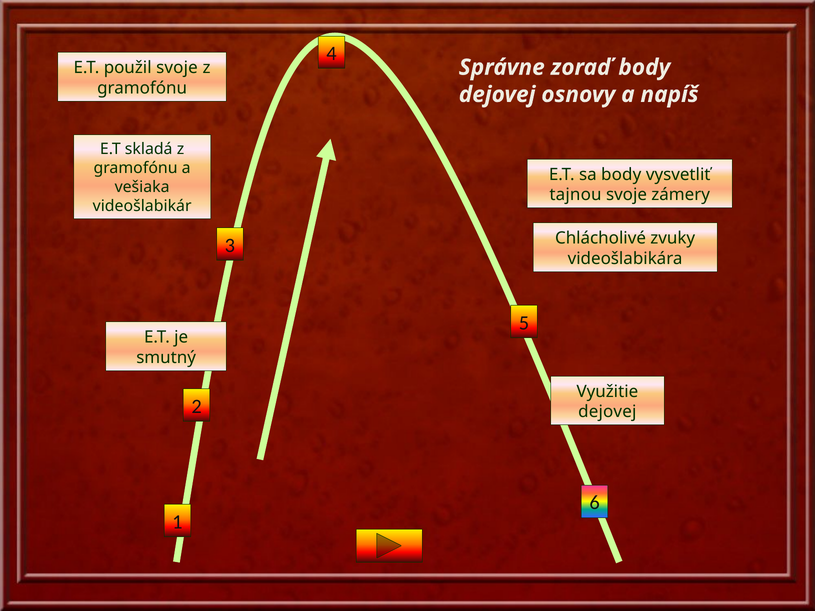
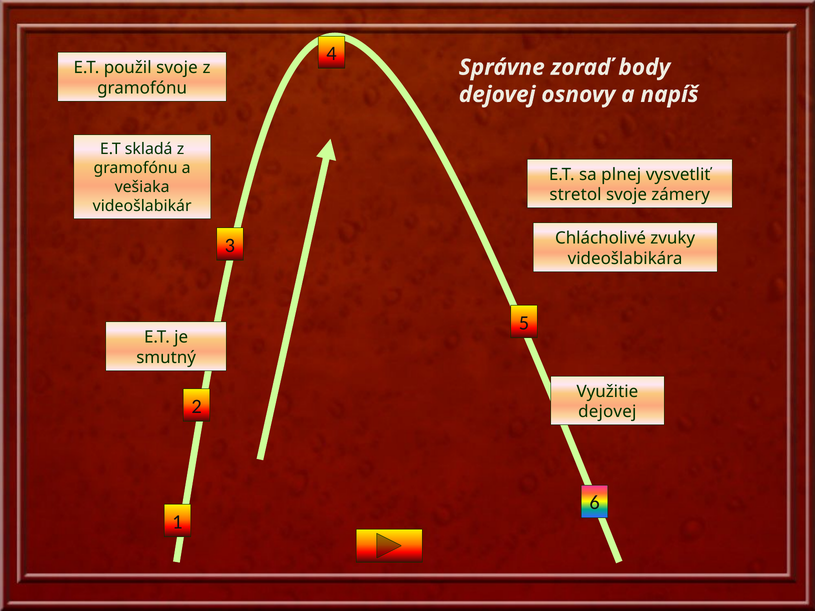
sa body: body -> plnej (621, 175)
tajnou: tajnou -> stretol (576, 195)
